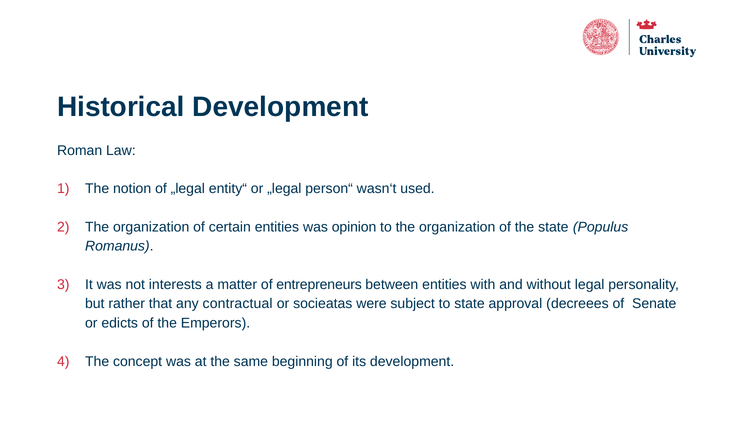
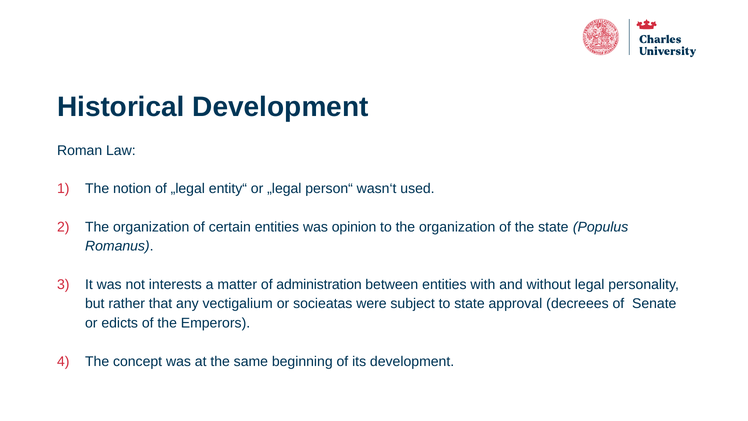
entrepreneurs: entrepreneurs -> administration (319, 284)
contractual: contractual -> vectigalium (238, 304)
